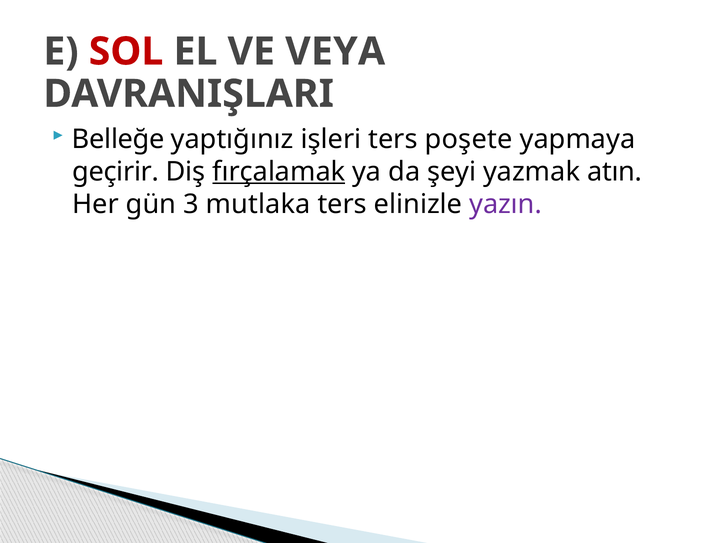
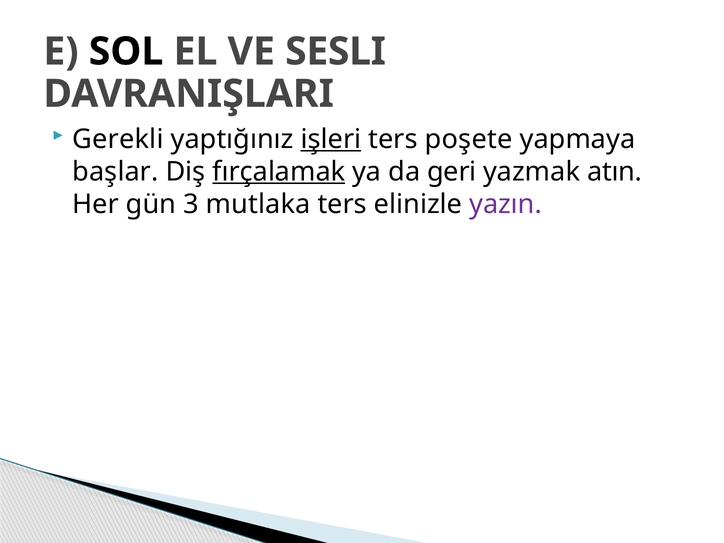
SOL colour: red -> black (126, 52)
VEYA: VEYA -> SESLI (335, 52)
Belleğe: Belleğe -> Gerekli (118, 139)
işleri underline: none -> present (331, 139)
geçirir: geçirir -> başlar (115, 172)
şeyi: şeyi -> geri (452, 172)
